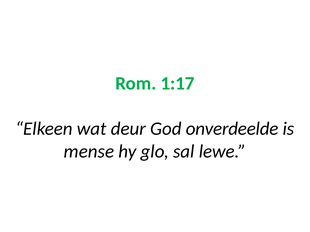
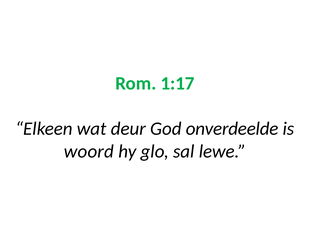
mense: mense -> woord (89, 152)
